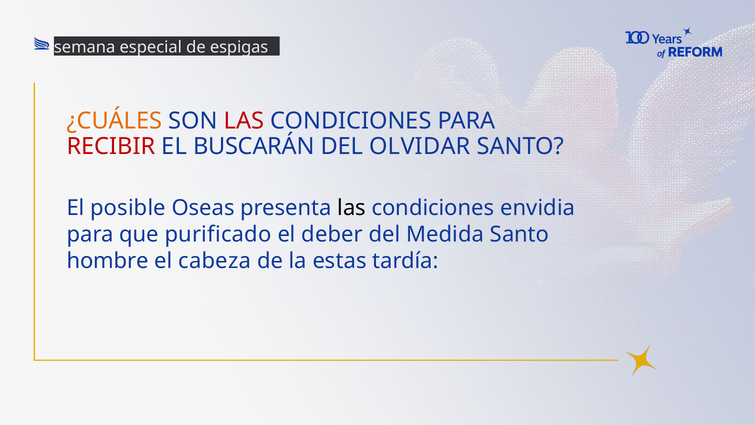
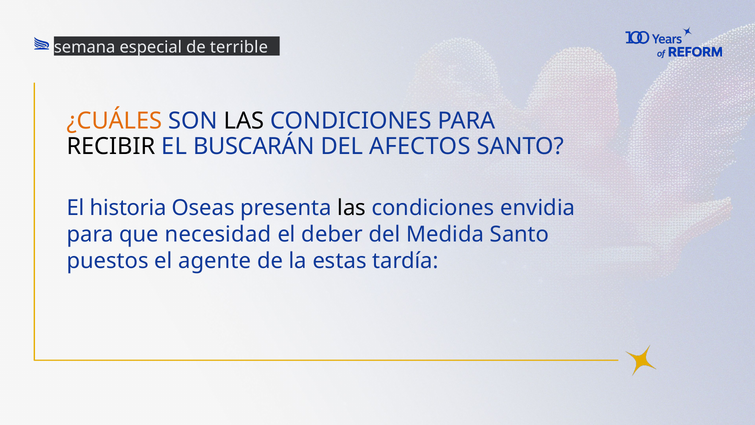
espigas: espigas -> terrible (239, 47)
LAS colour: red -> black (244, 121)
RECIBIR colour: red -> black (111, 146)
OLVIDAR: OLVIDAR -> AFECTOS (420, 146)
posible: posible -> historia (128, 208)
purificado: purificado -> necesidad (218, 234)
hombre: hombre -> puestos (108, 261)
cabeza: cabeza -> agente (215, 261)
